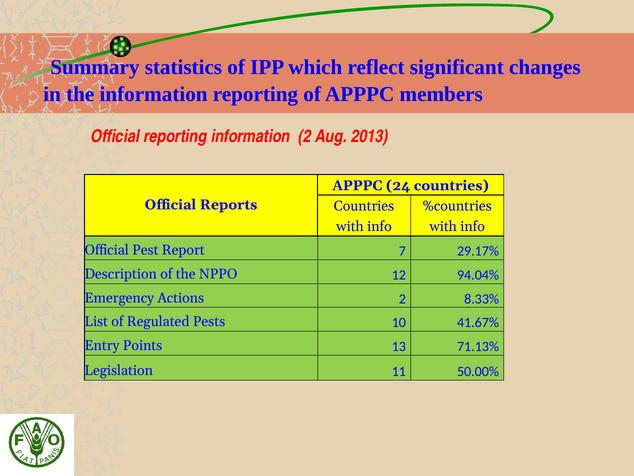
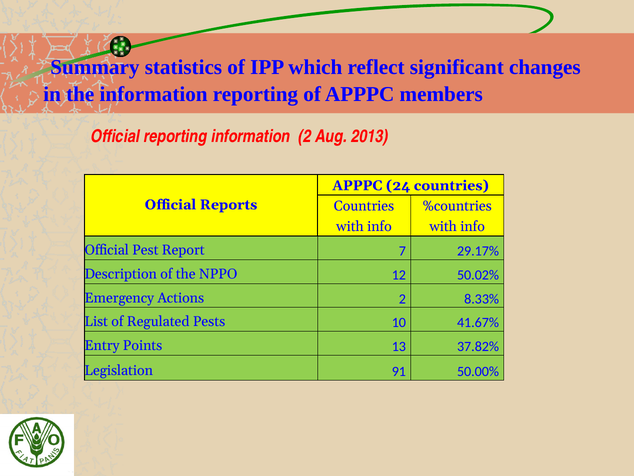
94.04%: 94.04% -> 50.02% (478, 275)
71.13%: 71.13% -> 37.82% (478, 346)
11: 11 -> 91 (399, 371)
